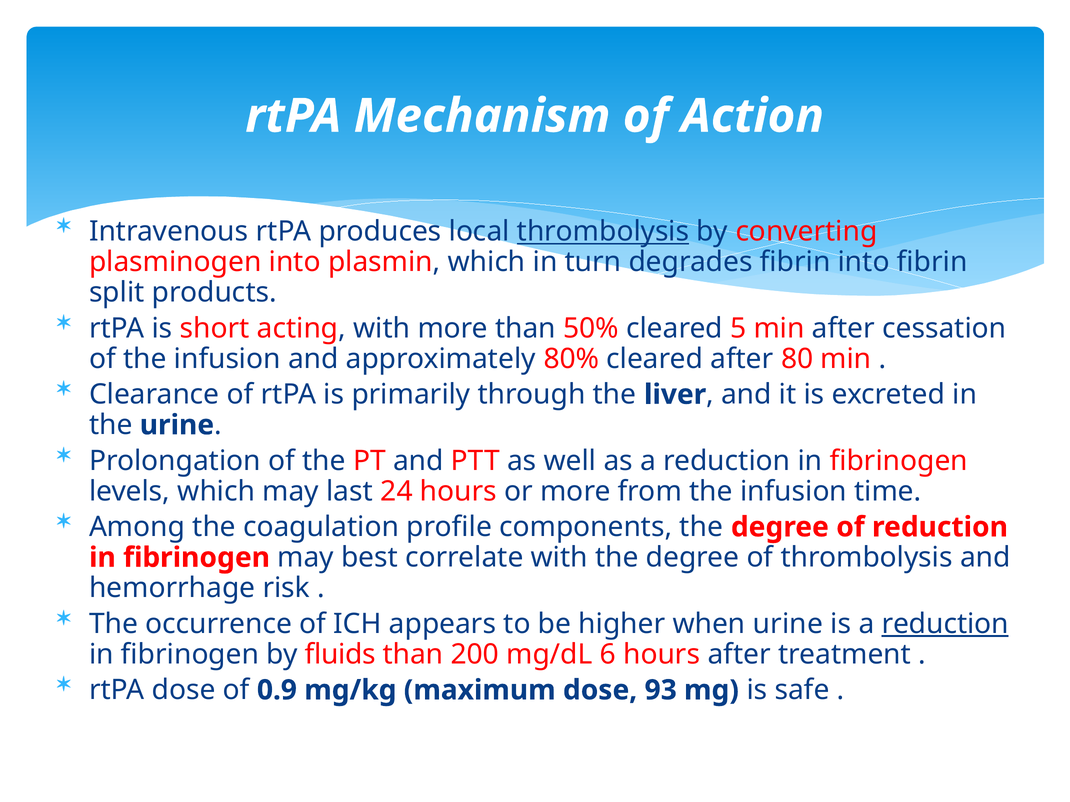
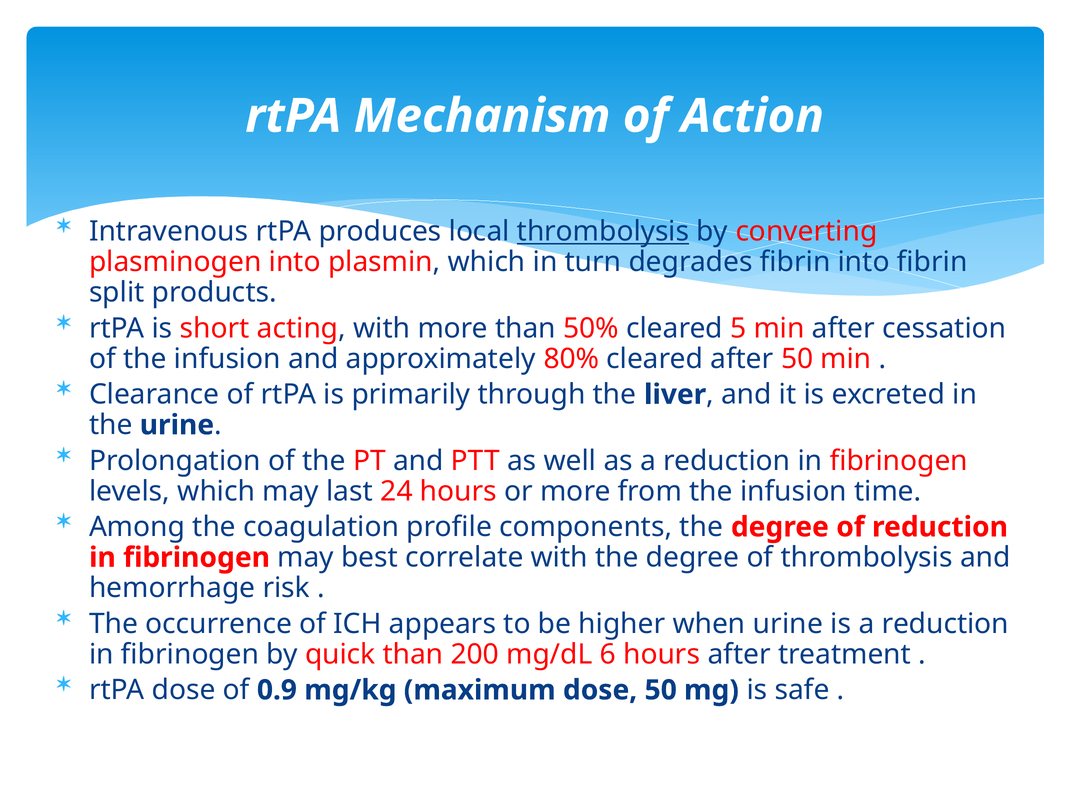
after 80: 80 -> 50 (797, 359)
reduction underline: present -> none (945, 624)
fluids: fluids -> quick (340, 655)
dose 93: 93 -> 50 (661, 691)
